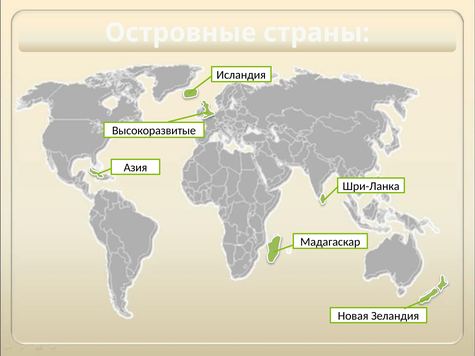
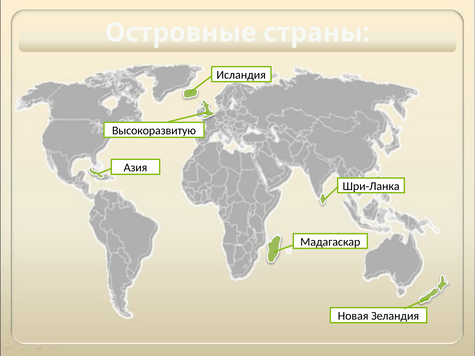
Высокоразвитые: Высокоразвитые -> Высокоразвитую (154, 131)
